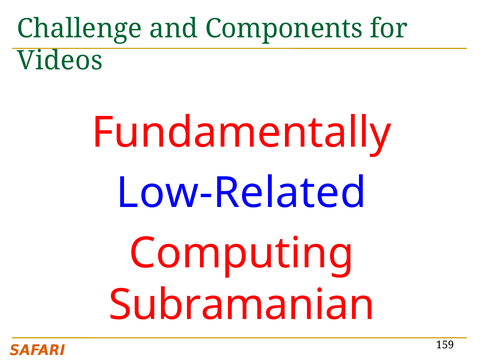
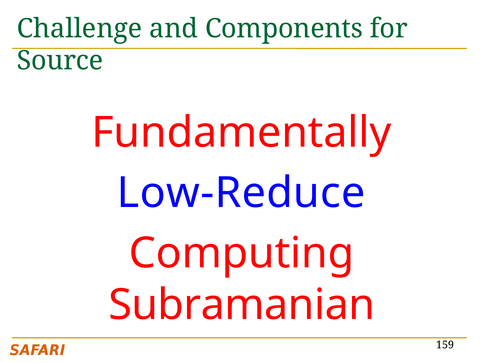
Videos: Videos -> Source (60, 61)
Low-Related: Low-Related -> Low-Reduce (241, 193)
